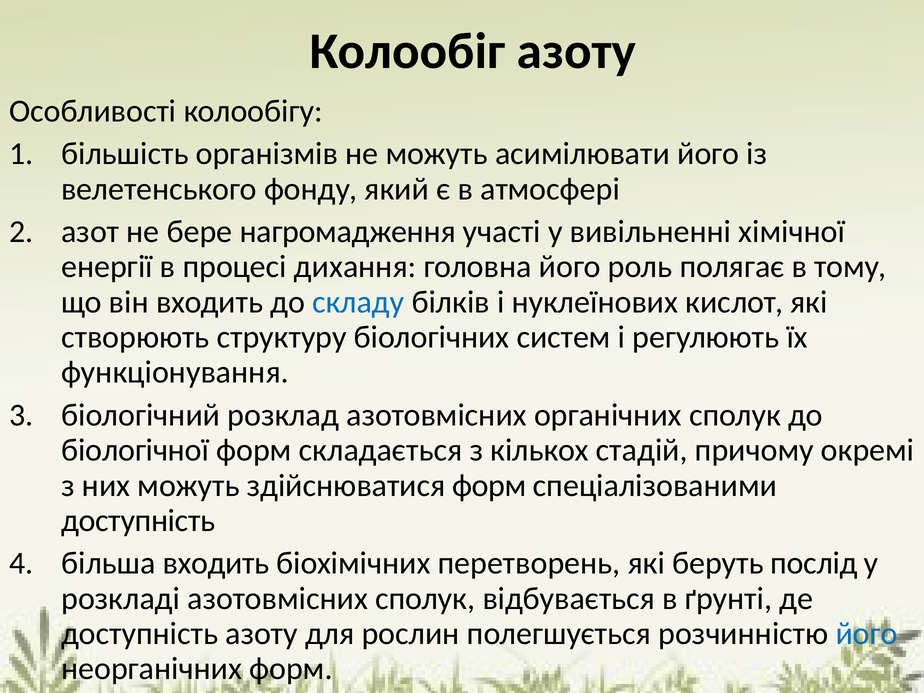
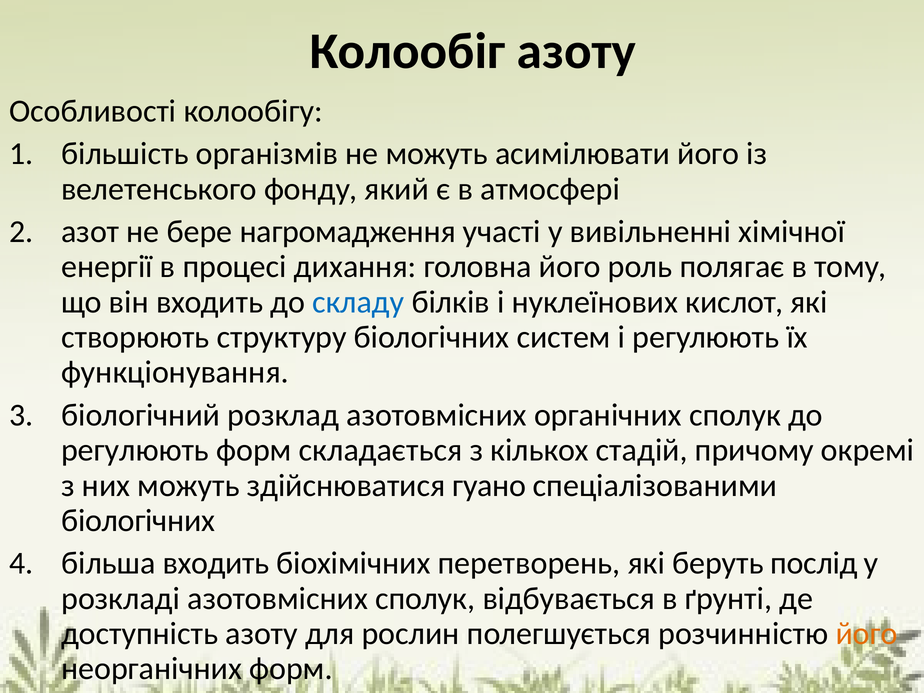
біологічної: біологічної -> регулюють (135, 450)
здійснюватися форм: форм -> гуано (489, 485)
доступність: доступність -> біологічних (138, 521)
його colour: blue -> orange (867, 634)
